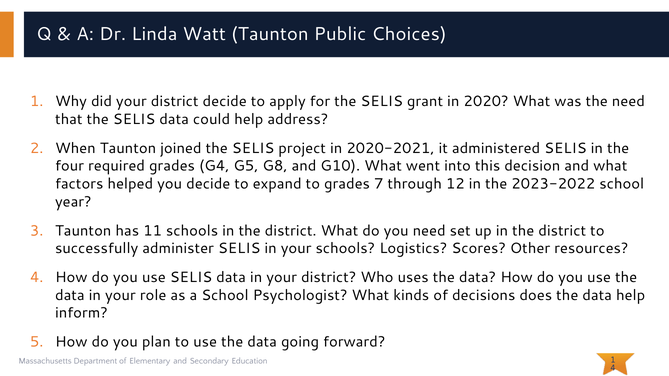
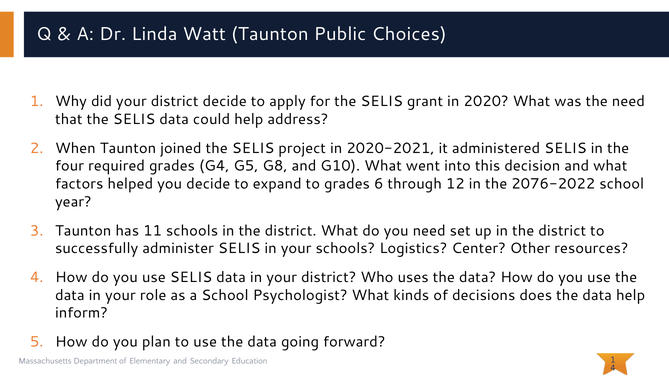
7: 7 -> 6 (379, 184)
2023-2022: 2023-2022 -> 2076-2022 (553, 184)
Scores: Scores -> Center (479, 249)
